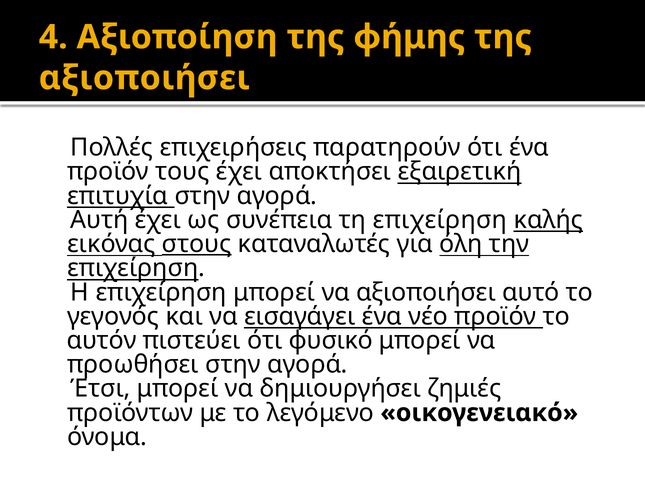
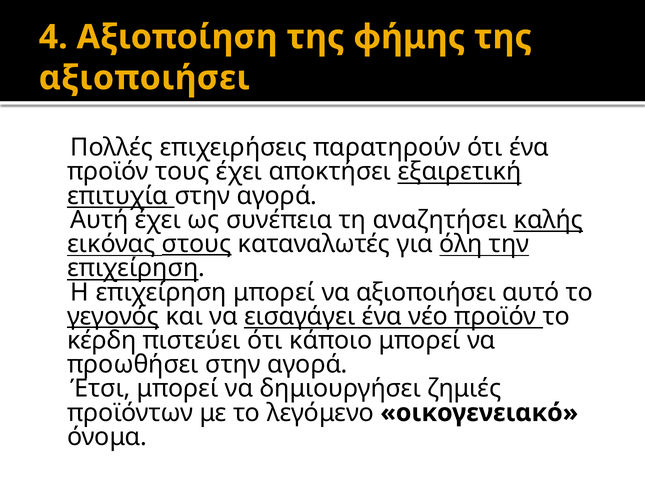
τη επιχείρηση: επιχείρηση -> αναζητήσει (440, 220)
γεγονός underline: none -> present (113, 316)
αυτόν: αυτόν -> κέρδη (102, 340)
φυσικό: φυσικό -> κάποιο (331, 340)
